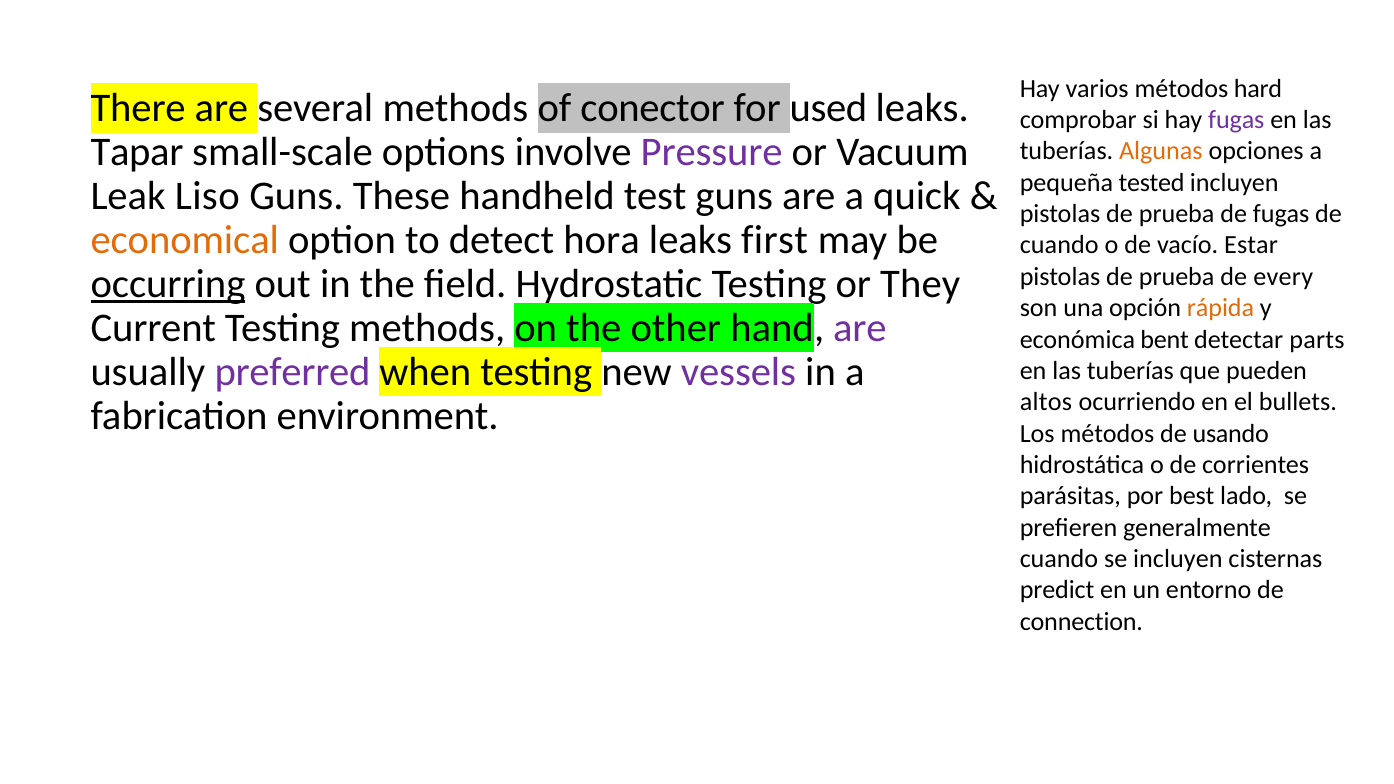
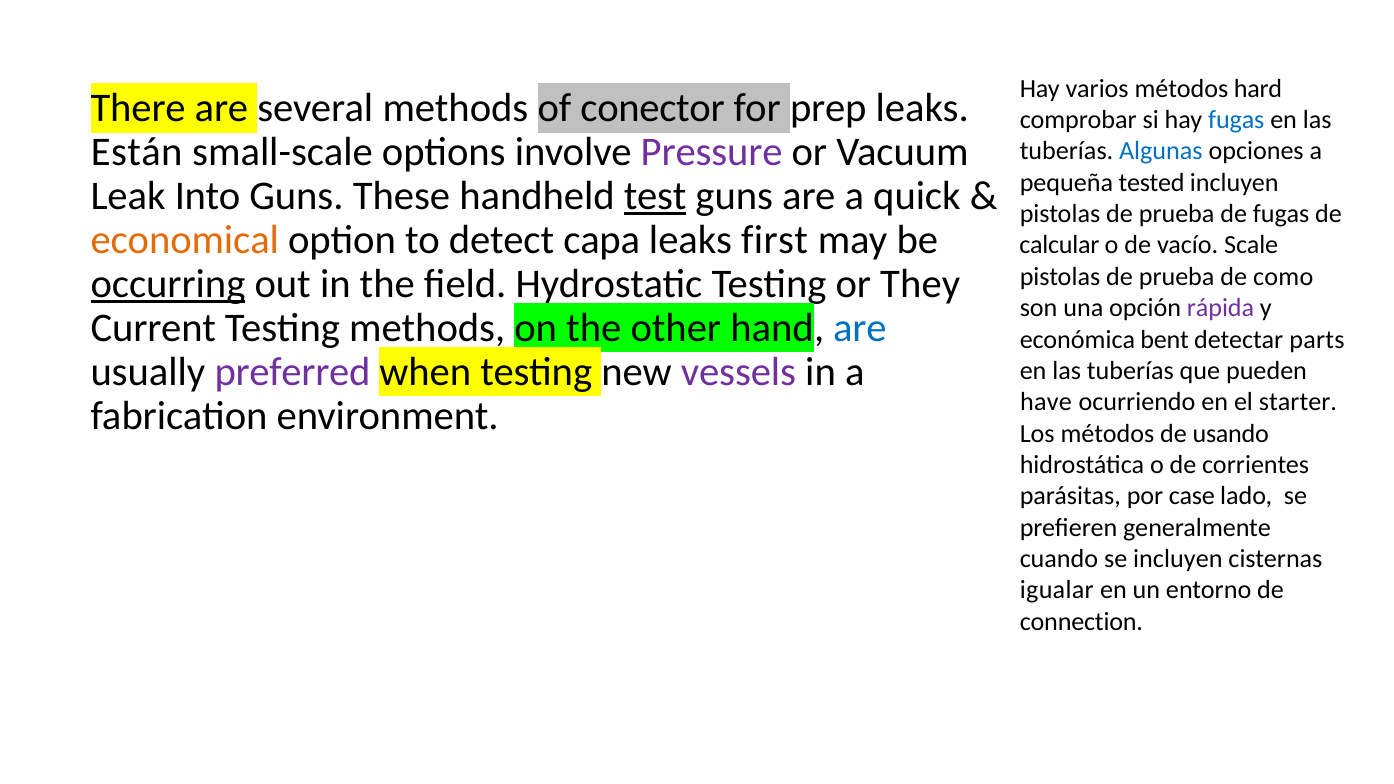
used: used -> prep (828, 108)
fugas colour: purple -> blue (1236, 120)
Tapar: Tapar -> Están (137, 152)
Algunas colour: orange -> blue (1161, 151)
Liso: Liso -> Into (208, 196)
test underline: none -> present (655, 196)
hora: hora -> capa (602, 240)
cuando: cuando -> calcular (1059, 245)
Estar: Estar -> Scale (1251, 245)
every: every -> como (1283, 277)
rápida colour: orange -> purple (1221, 308)
are colour: purple -> blue (860, 328)
altos: altos -> have (1046, 402)
bullets: bullets -> starter (1298, 402)
best: best -> case (1192, 496)
predict: predict -> igualar (1057, 590)
